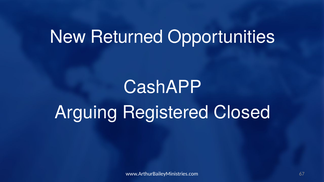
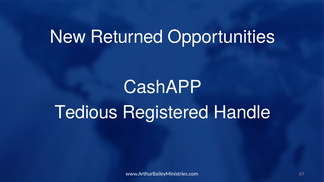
Arguing: Arguing -> Tedious (86, 112)
Closed: Closed -> Handle (242, 112)
